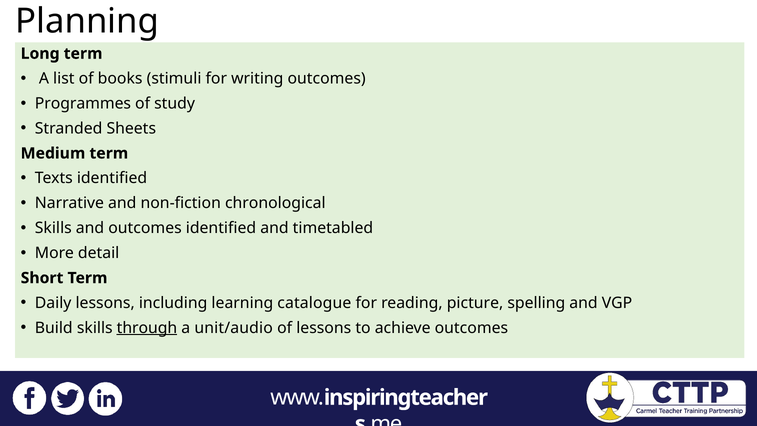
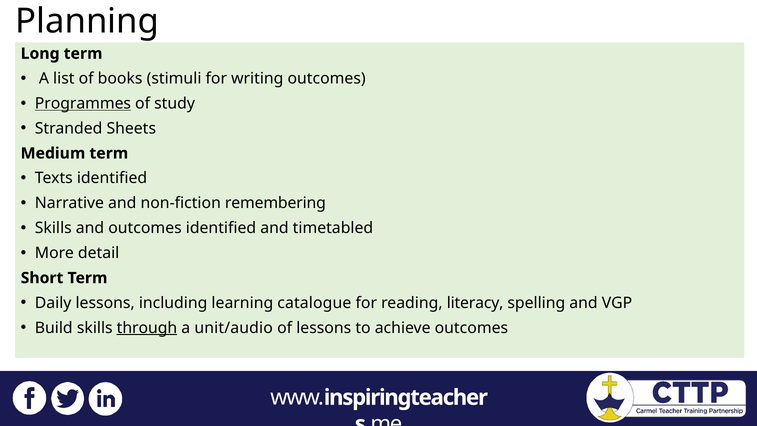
Programmes underline: none -> present (83, 103)
chronological: chronological -> remembering (275, 203)
picture: picture -> literacy (475, 303)
